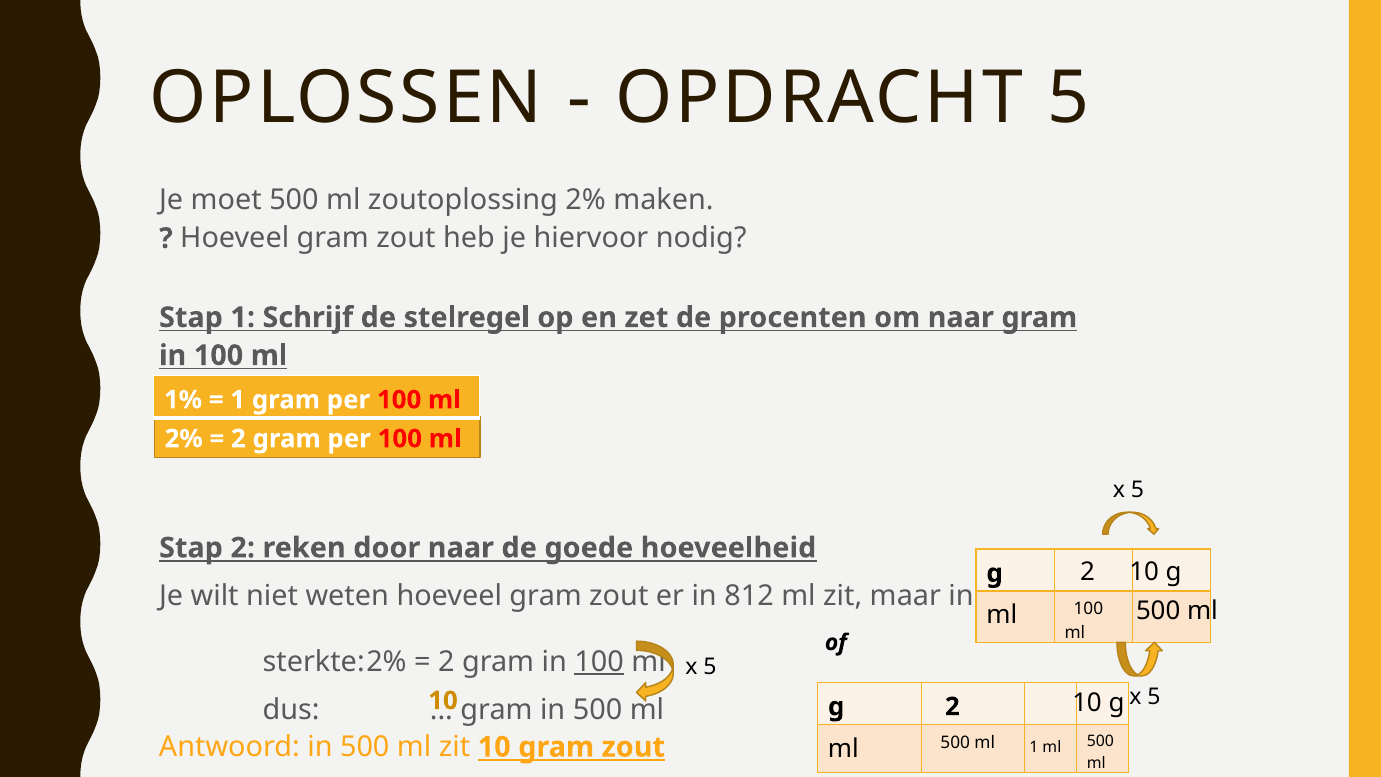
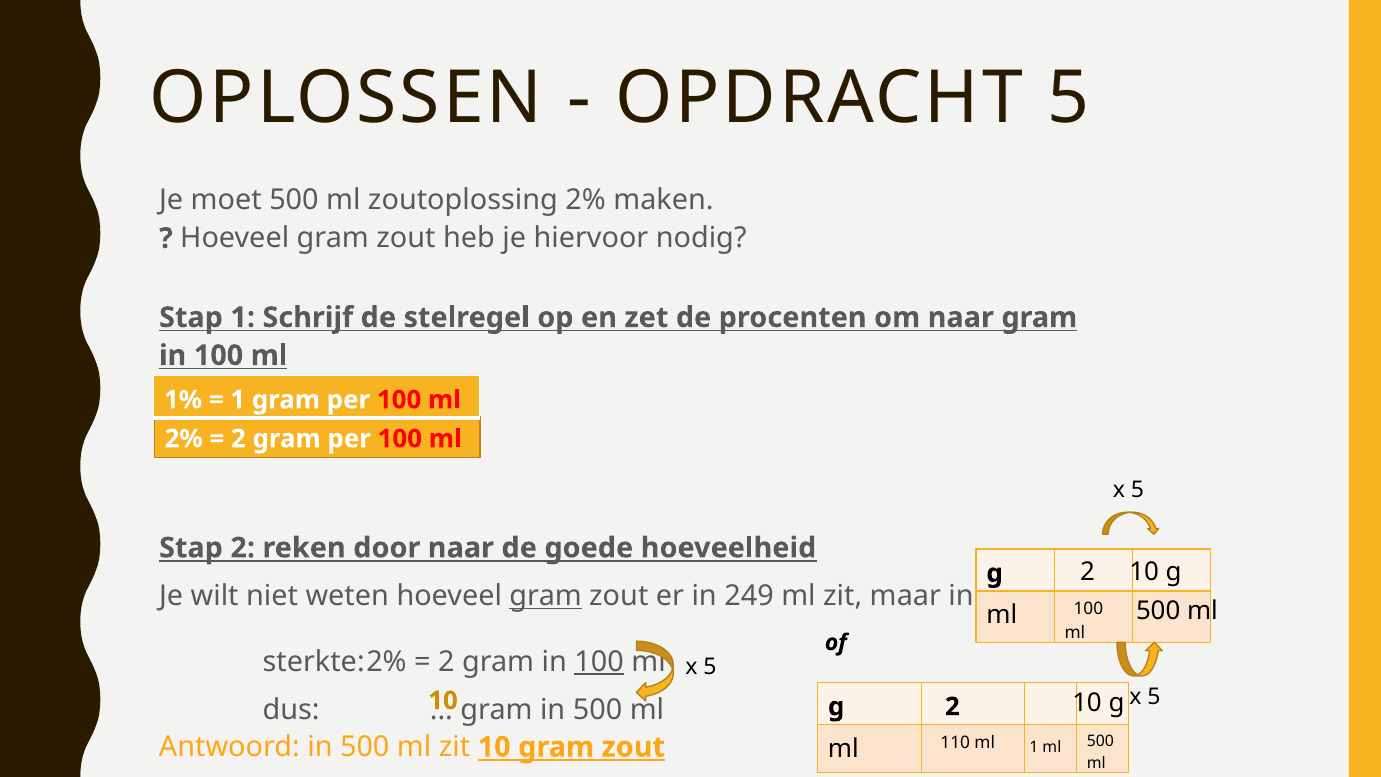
gram underline: none -> present (546, 596)
812: 812 -> 249 (749, 596)
500: 500 -> 110 (955, 742)
